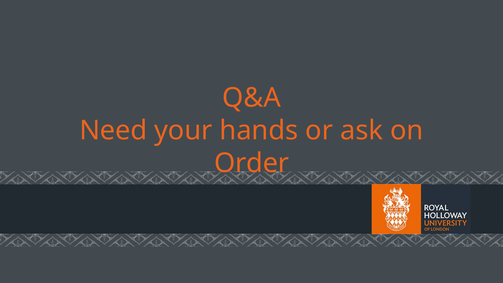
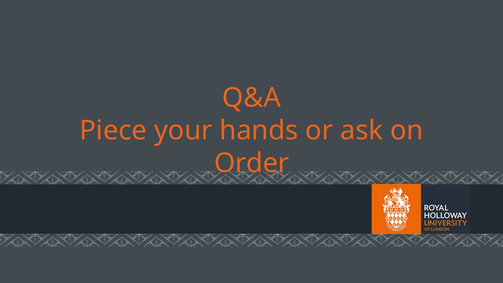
Need: Need -> Piece (113, 130)
